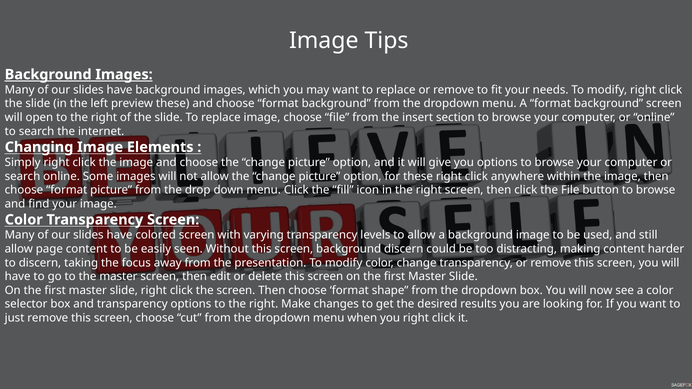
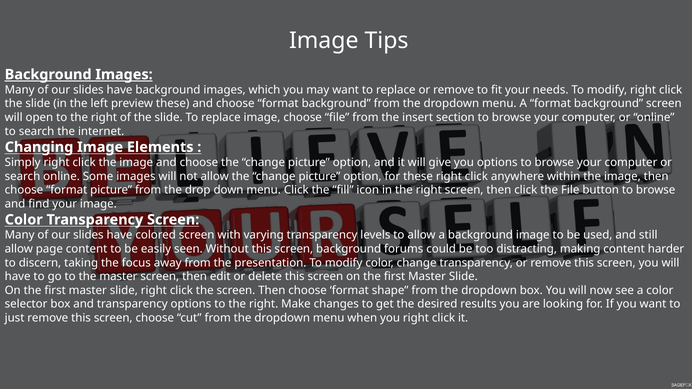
background discern: discern -> forums (404, 249)
